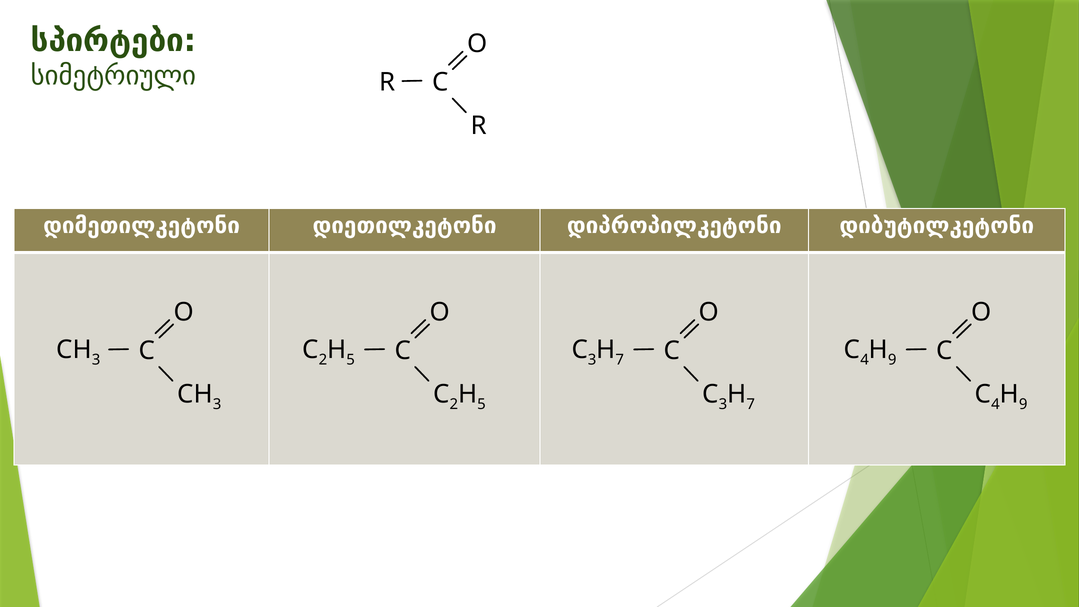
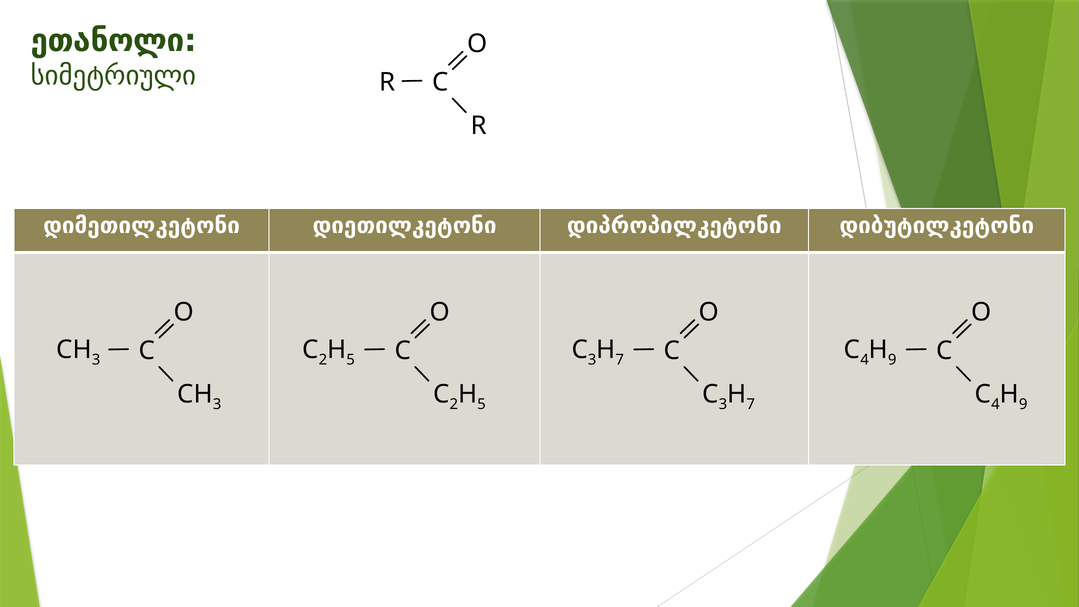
სპირტები: სპირტები -> ეთანოლი (114, 41)
